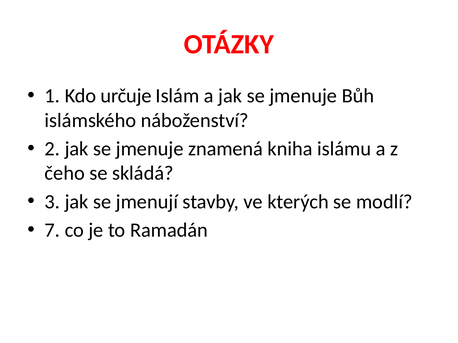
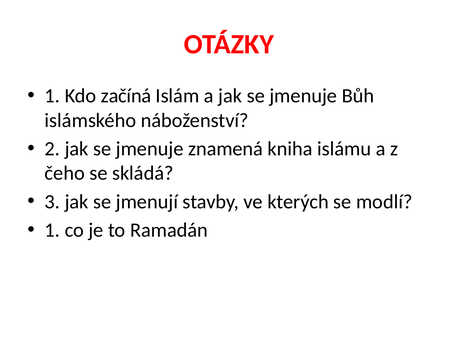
určuje: určuje -> začíná (126, 96)
7: 7 -> 1 (52, 230)
